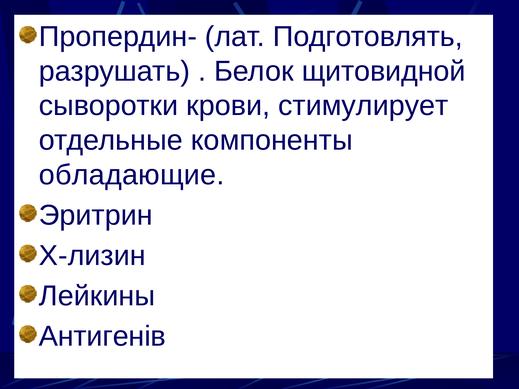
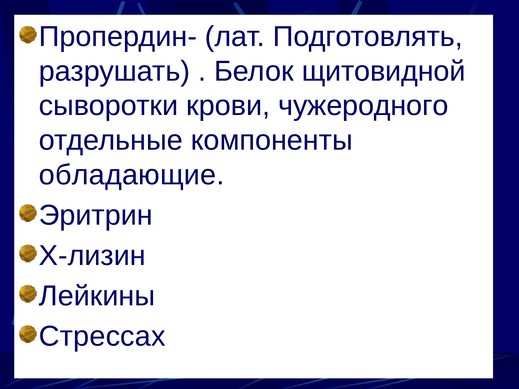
стимулирует: стимулирует -> чужеродного (363, 106)
Антигенів: Антигенів -> Стрессах (102, 336)
